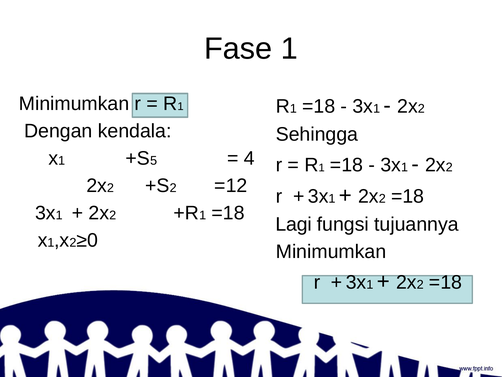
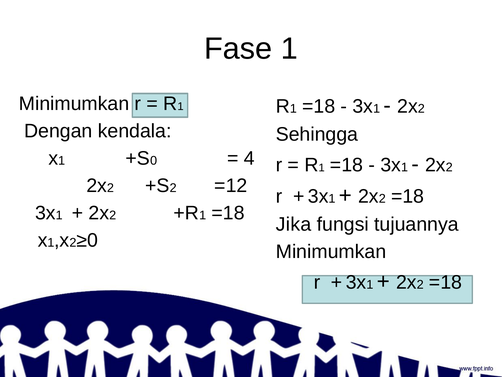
5: 5 -> 0 (154, 160)
Lagi: Lagi -> Jika (294, 224)
